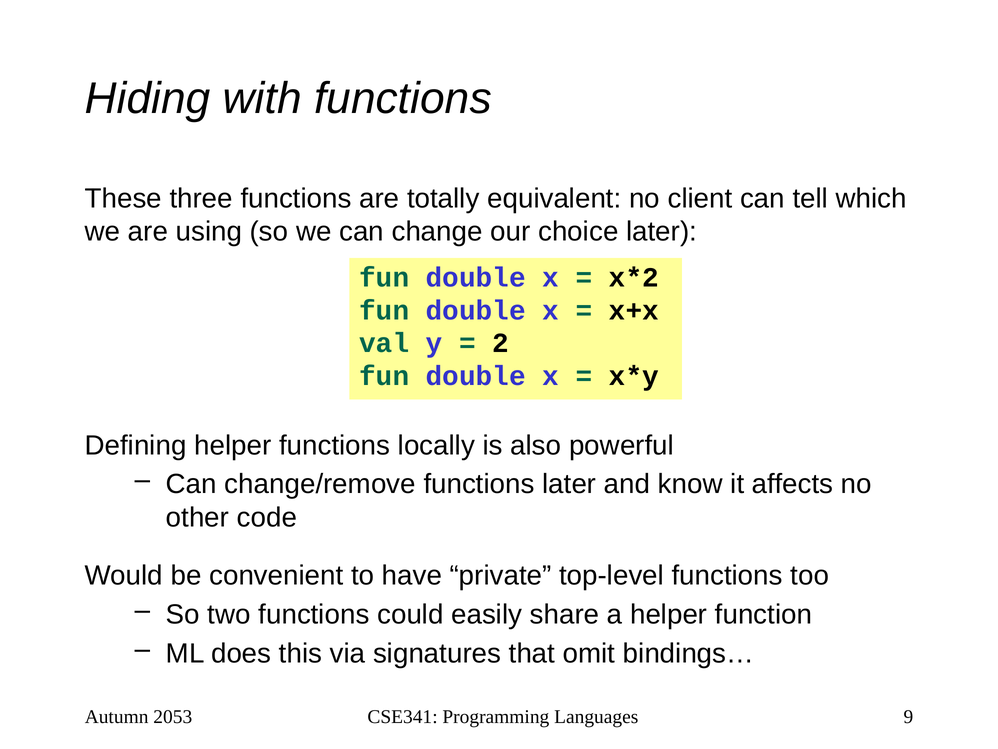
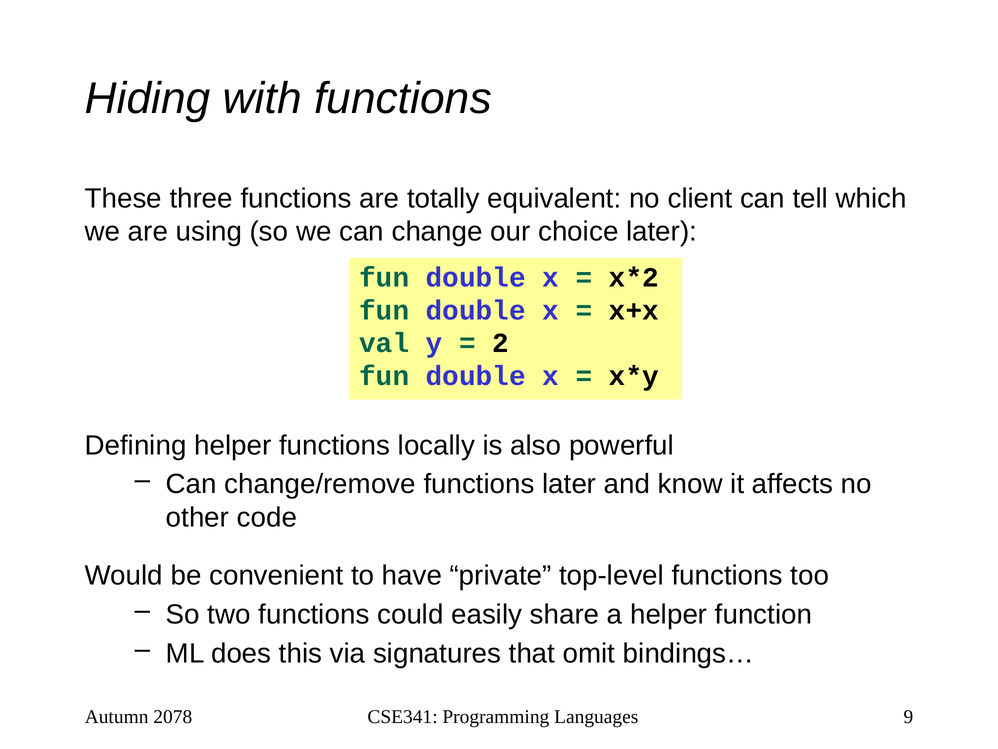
2053: 2053 -> 2078 (173, 717)
